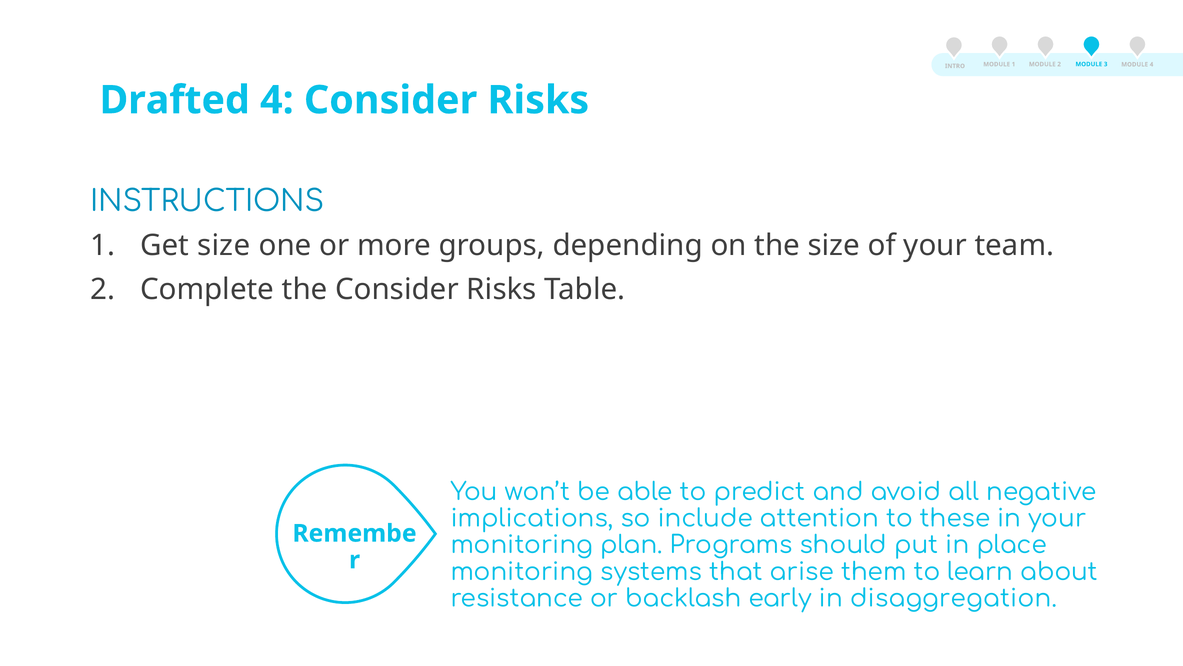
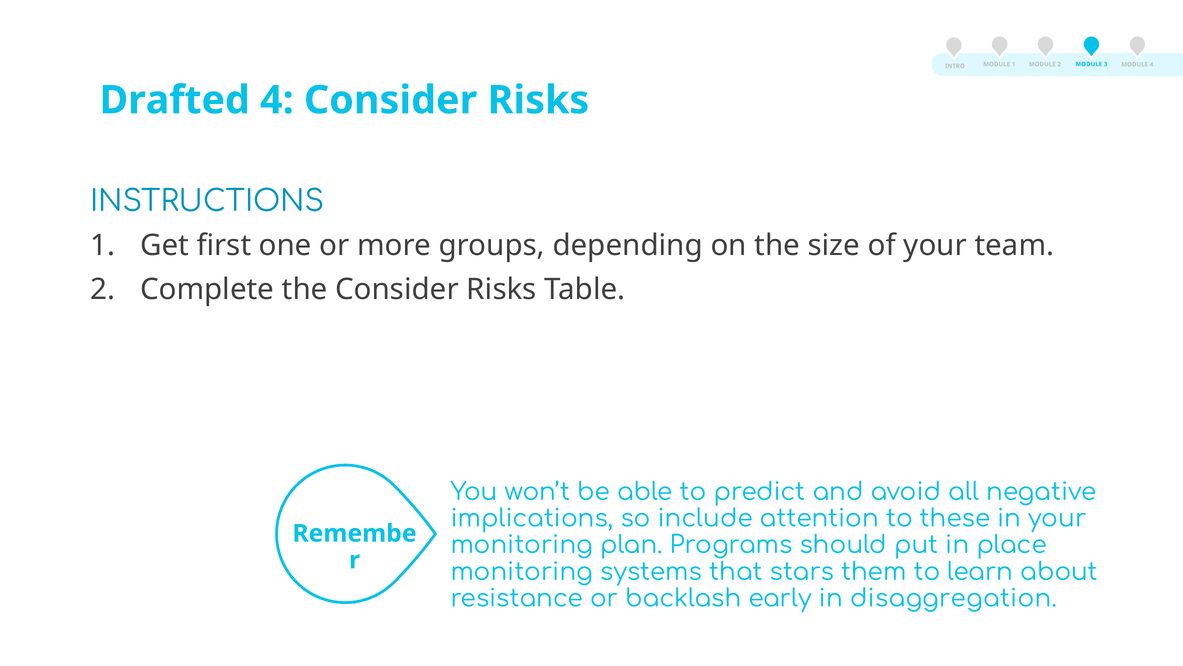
Get size: size -> first (224, 245)
arise: arise -> stars (802, 571)
